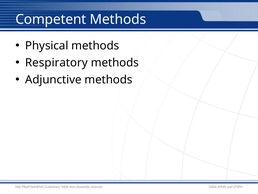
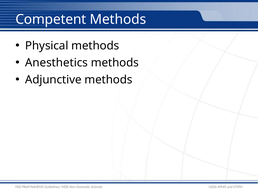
Respiratory: Respiratory -> Anesthetics (57, 63)
